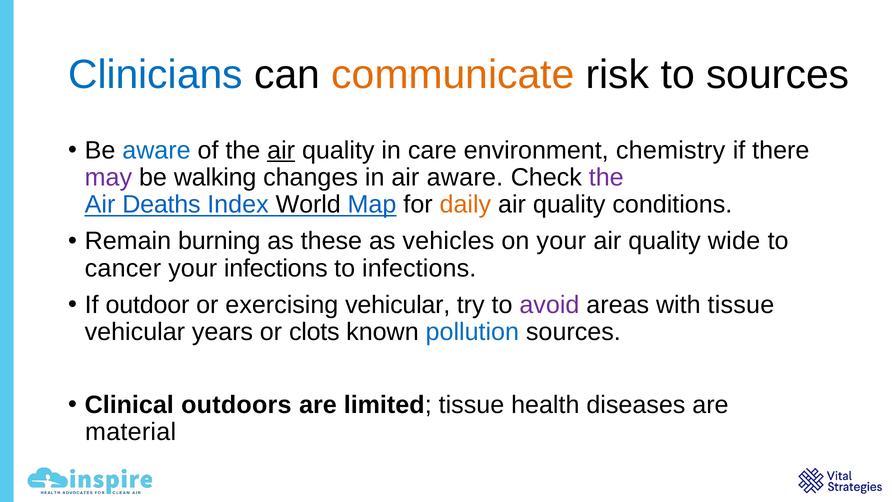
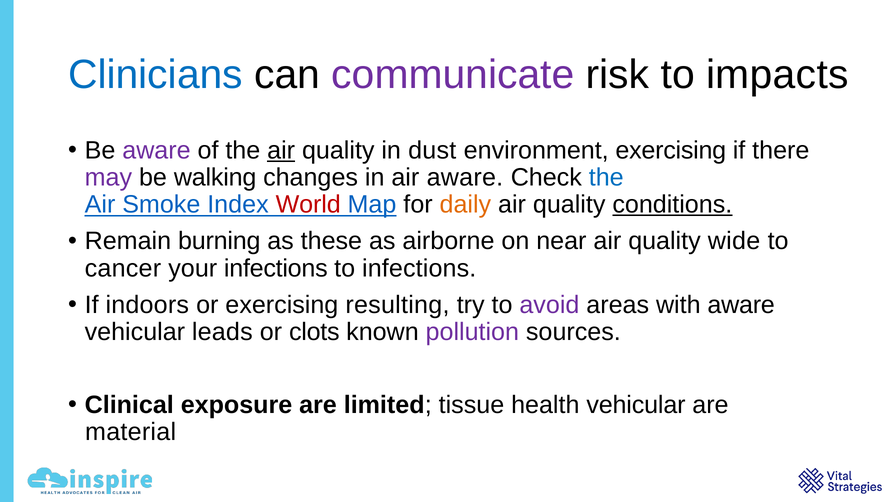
communicate colour: orange -> purple (453, 75)
to sources: sources -> impacts (777, 75)
aware colour: blue -> purple (156, 150)
care: care -> dust (432, 150)
environment chemistry: chemistry -> exercising (671, 150)
the colour: purple -> blue (606, 177)
Deaths: Deaths -> Smoke (161, 205)
World colour: black -> red (308, 205)
conditions underline: none -> present (672, 205)
vehicles: vehicles -> airborne (448, 241)
on your: your -> near (561, 241)
outdoor: outdoor -> indoors (147, 305)
exercising vehicular: vehicular -> resulting (397, 305)
with tissue: tissue -> aware (741, 305)
years: years -> leads (222, 332)
pollution colour: blue -> purple (472, 332)
outdoors: outdoors -> exposure (236, 405)
health diseases: diseases -> vehicular (636, 405)
